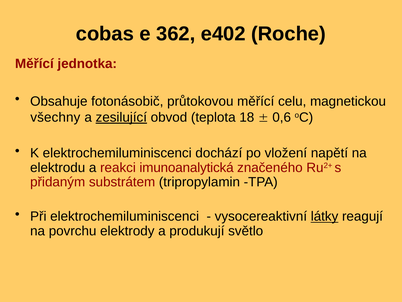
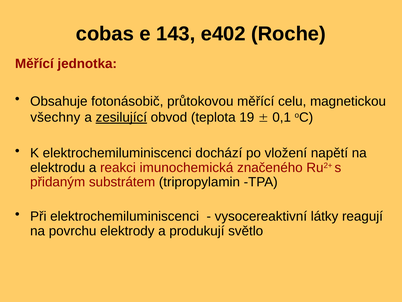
362: 362 -> 143 (176, 34)
18: 18 -> 19 (247, 117)
0,6: 0,6 -> 0,1 (282, 117)
imunoanalytická: imunoanalytická -> imunochemická (186, 167)
látky underline: present -> none (325, 216)
